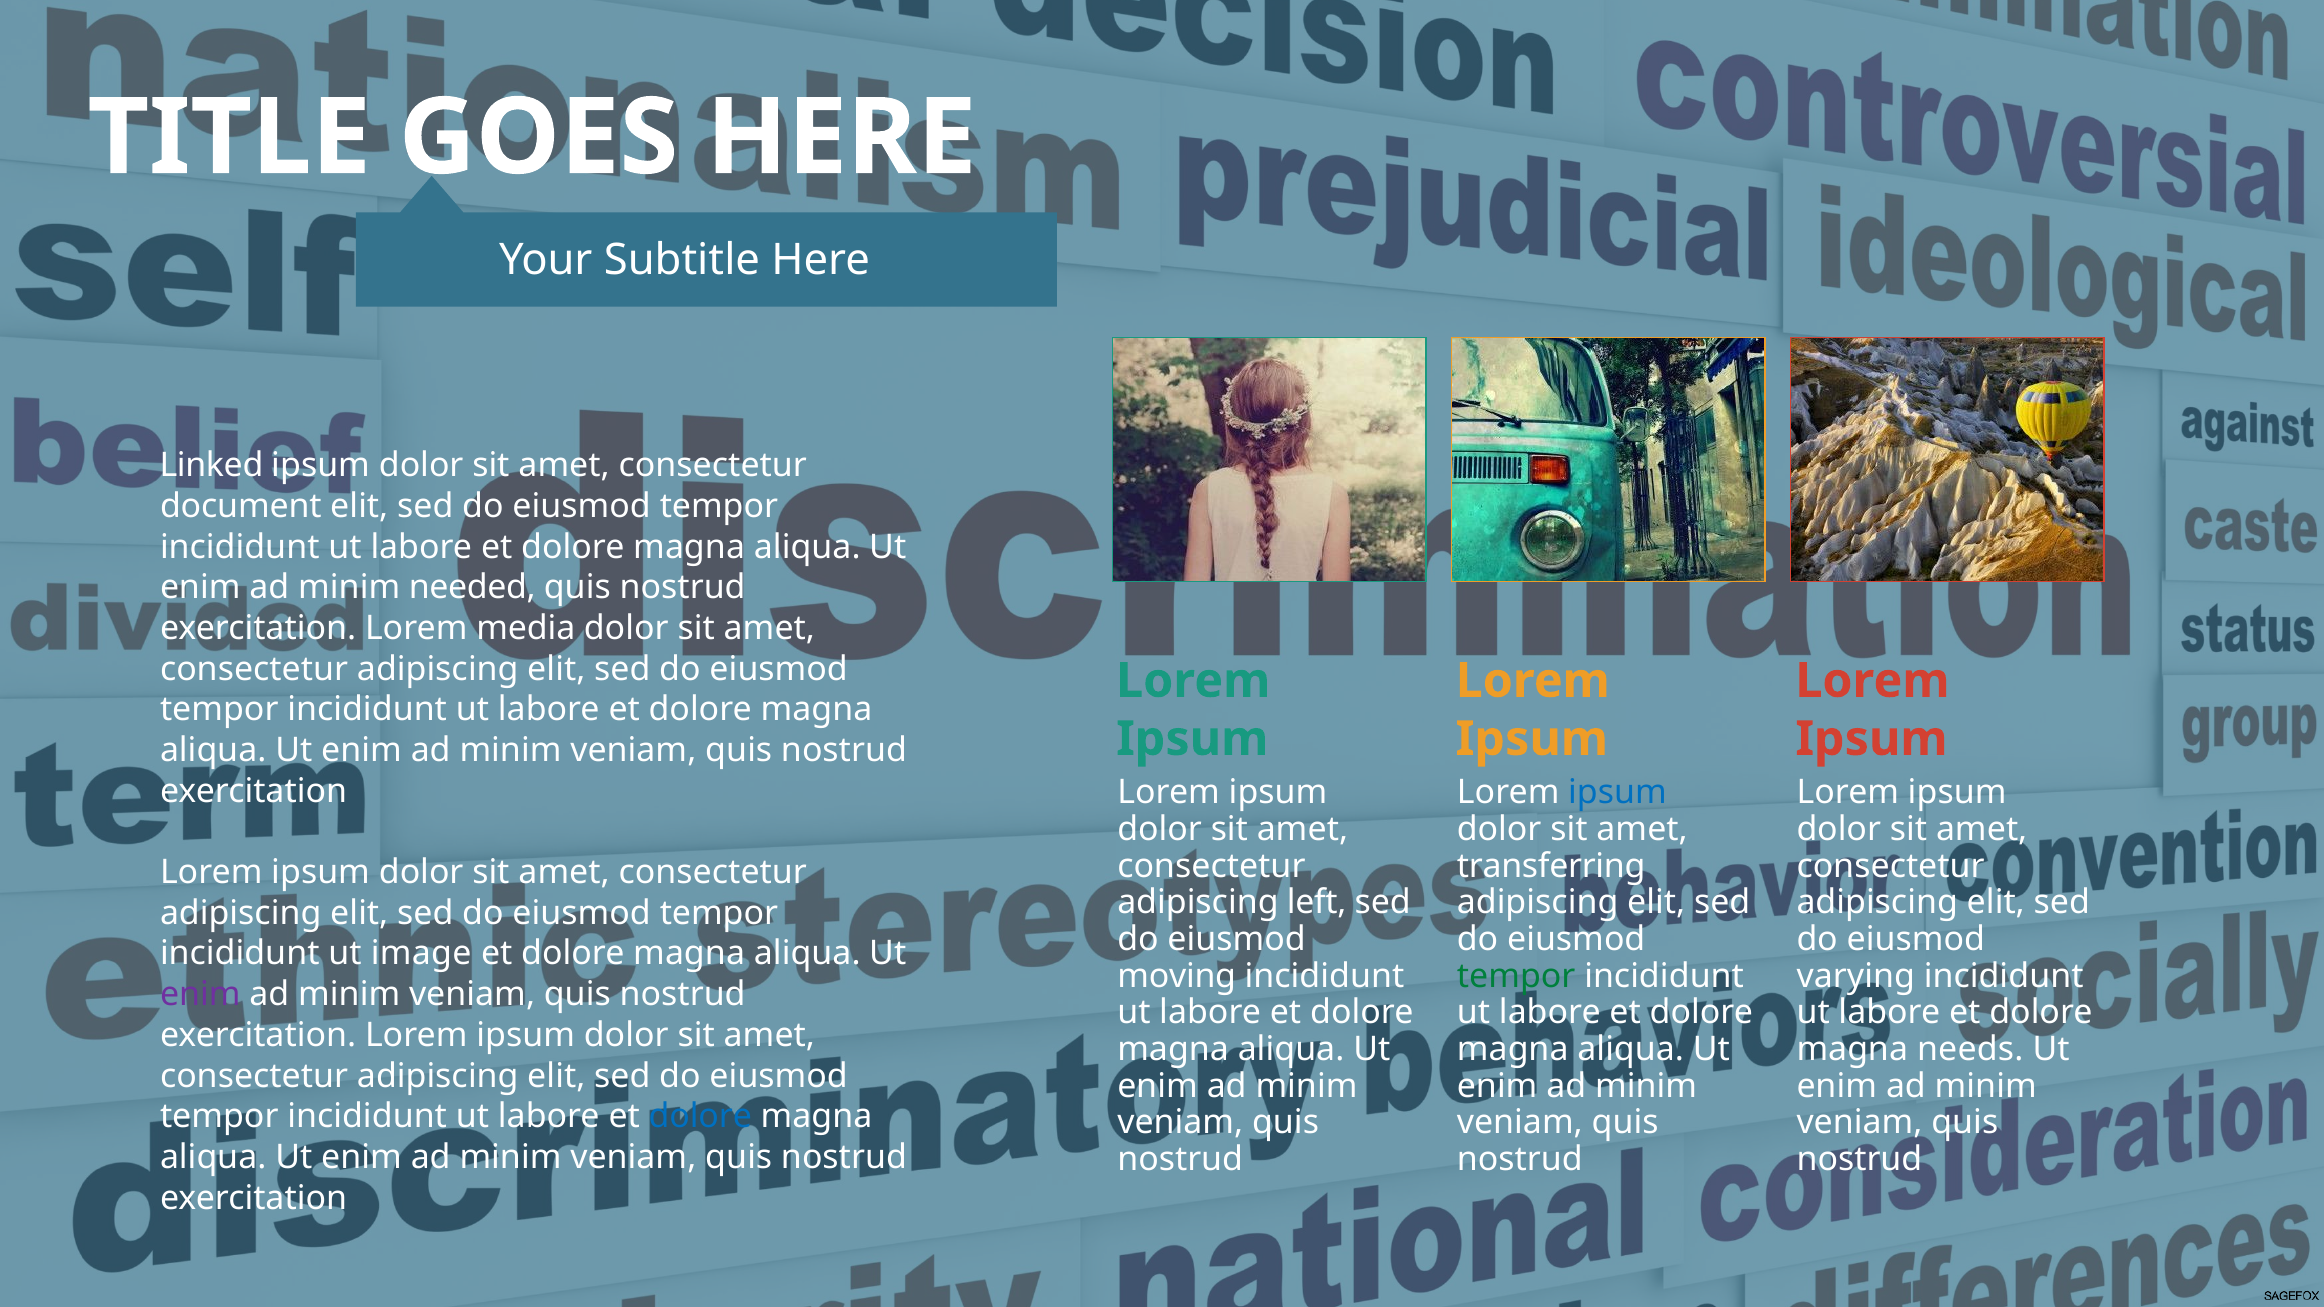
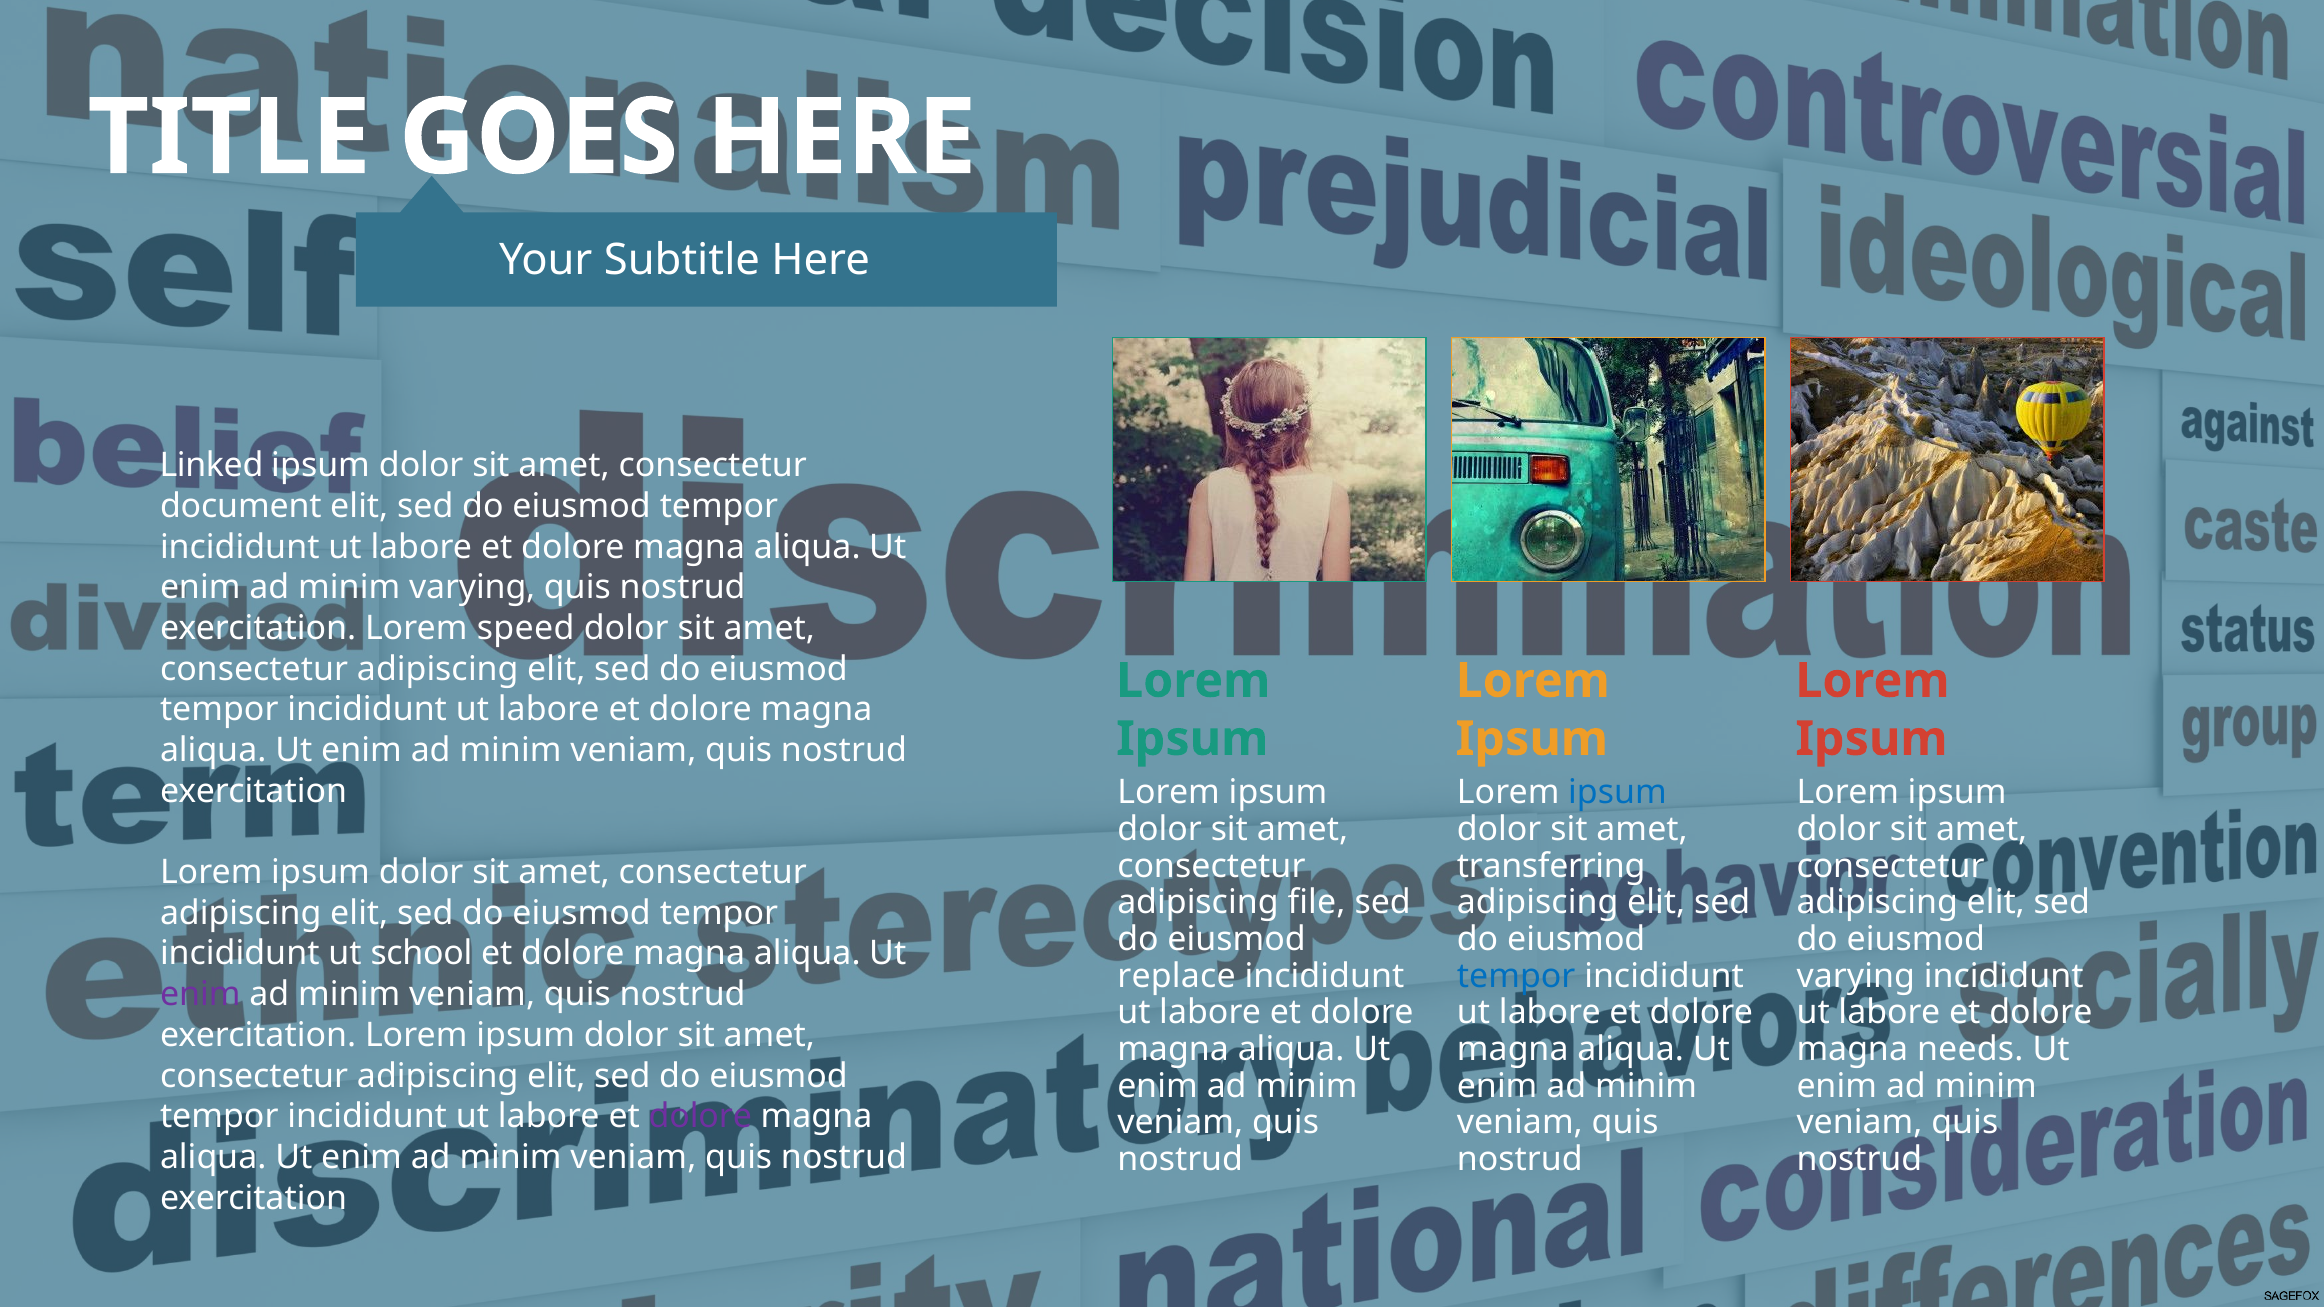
minim needed: needed -> varying (472, 588)
media: media -> speed (526, 628)
left: left -> file (1316, 903)
image: image -> school (421, 954)
moving: moving -> replace (1177, 976)
tempor colour: green -> blue (1516, 976)
dolore colour: blue -> purple (700, 1117)
